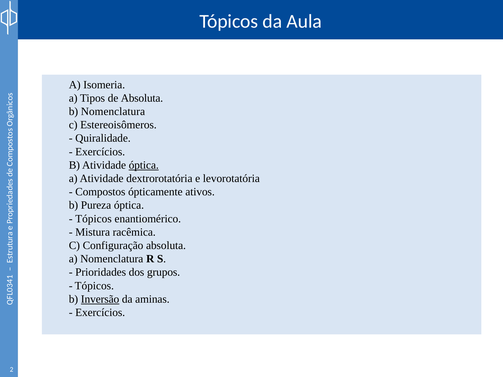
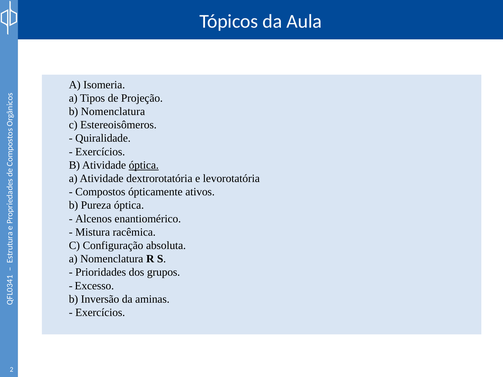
de Absoluta: Absoluta -> Projeção (142, 98)
Tópicos: Tópicos -> Alcenos (94, 219)
Tópicos: Tópicos -> Excesso (94, 286)
Inversão underline: present -> none (100, 299)
